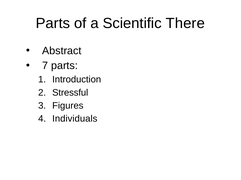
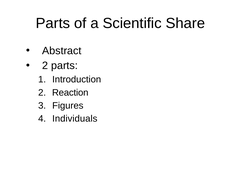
There: There -> Share (185, 23)
7: 7 -> 2 (45, 66)
Stressful: Stressful -> Reaction (70, 93)
